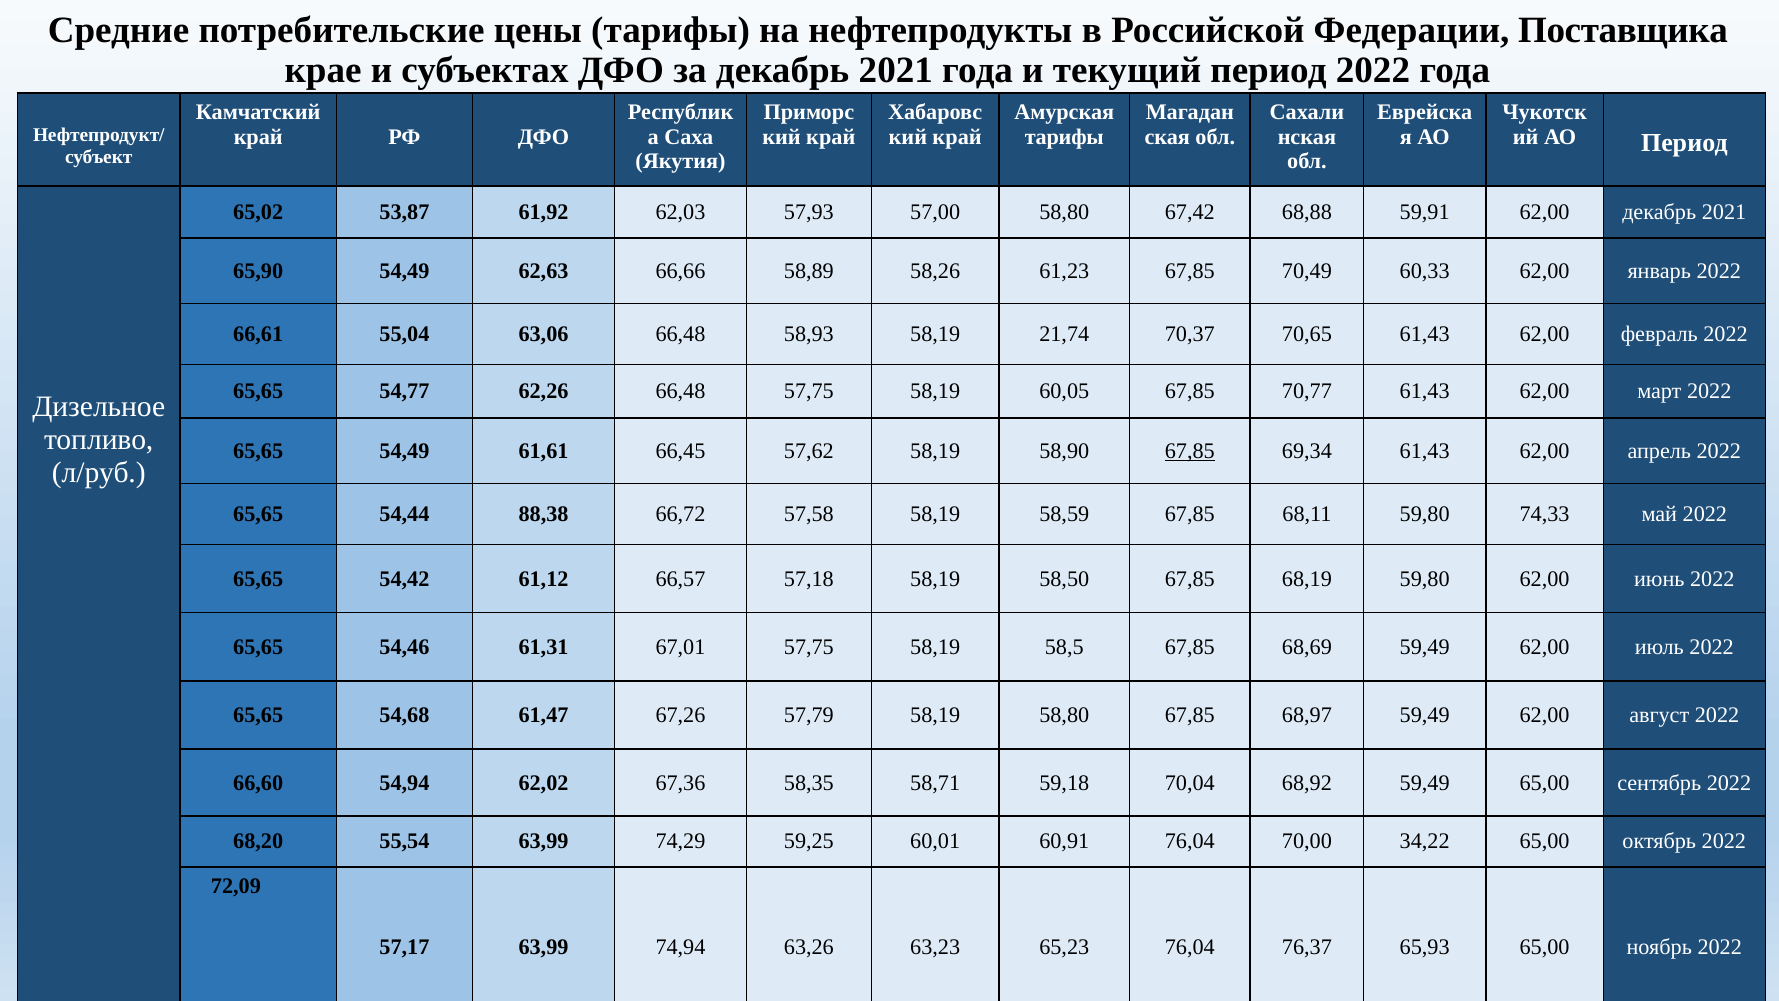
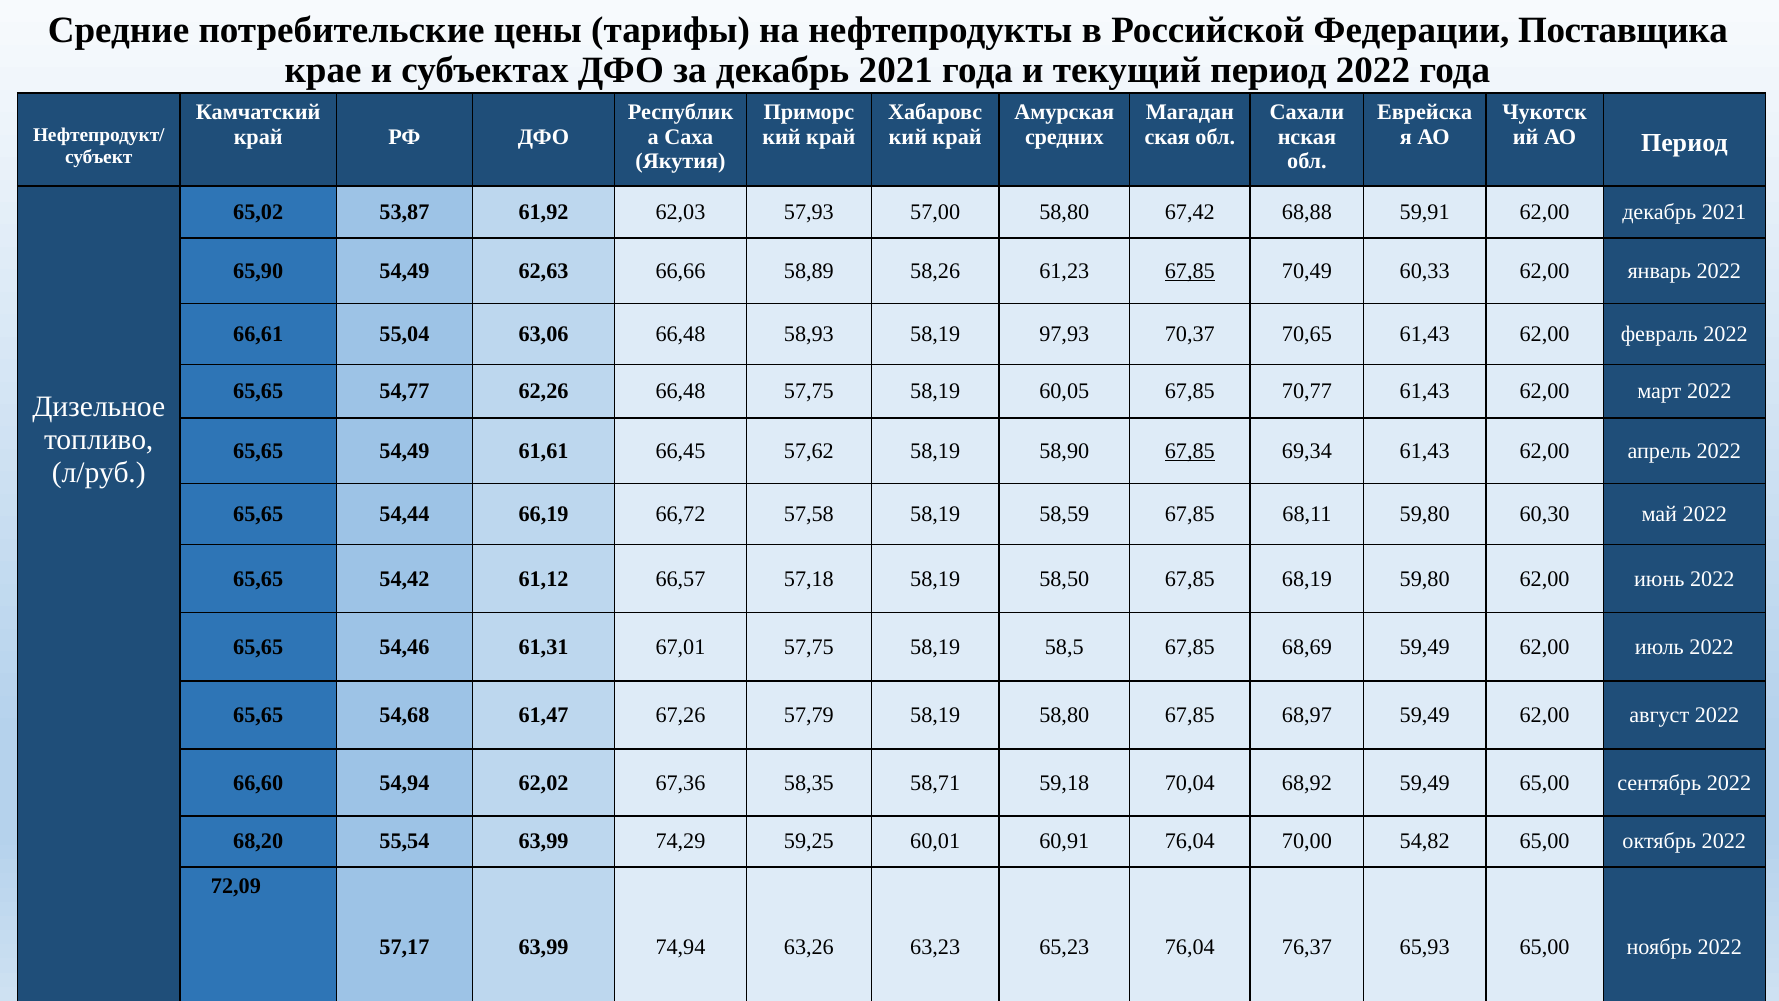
тарифы: тарифы -> средних (1064, 137)
67,85 underline: none -> present (1190, 271)
21,74: 21,74 -> 97,93 (1064, 334)
88,38: 88,38 -> 66,19 (544, 514)
74,33: 74,33 -> 60,30 (1545, 514)
34,22: 34,22 -> 54,82 (1425, 841)
